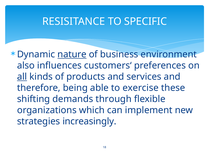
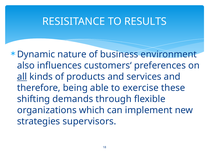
SPECIFIC: SPECIFIC -> RESULTS (146, 21)
nature underline: present -> none (72, 54)
increasingly: increasingly -> supervisors (89, 121)
